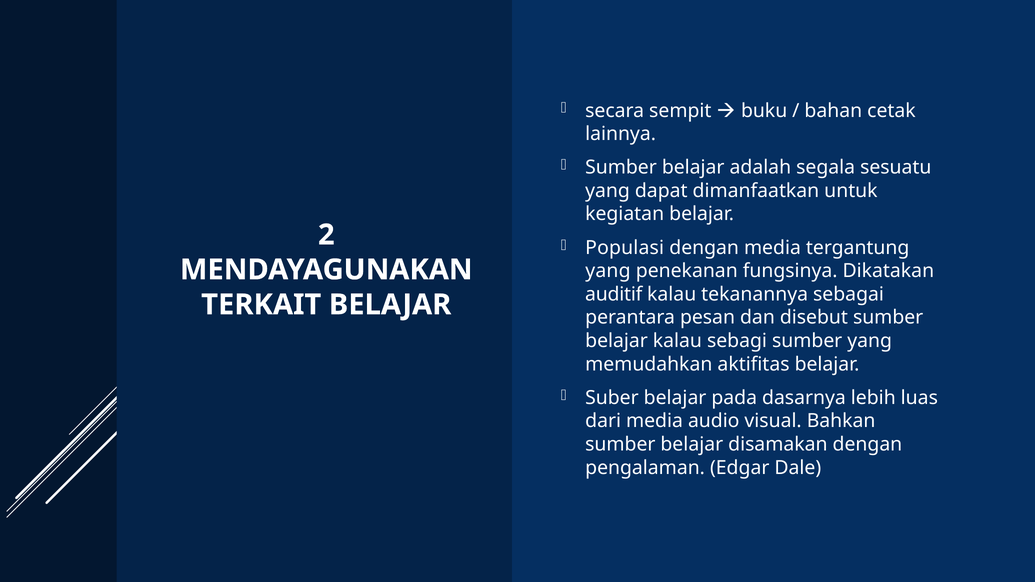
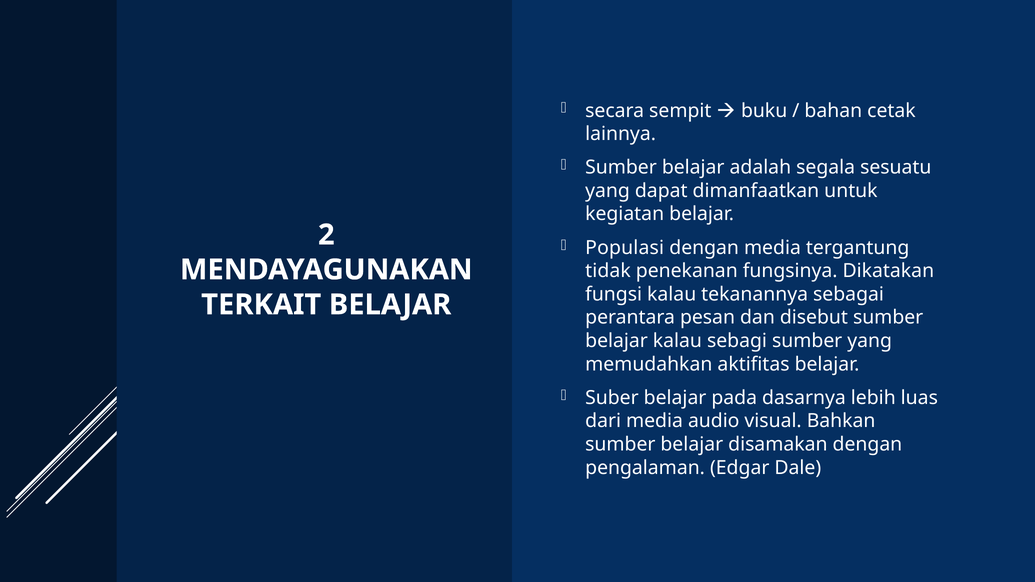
yang: yang -> tidak (608, 271)
auditif: auditif -> fungsi (614, 294)
